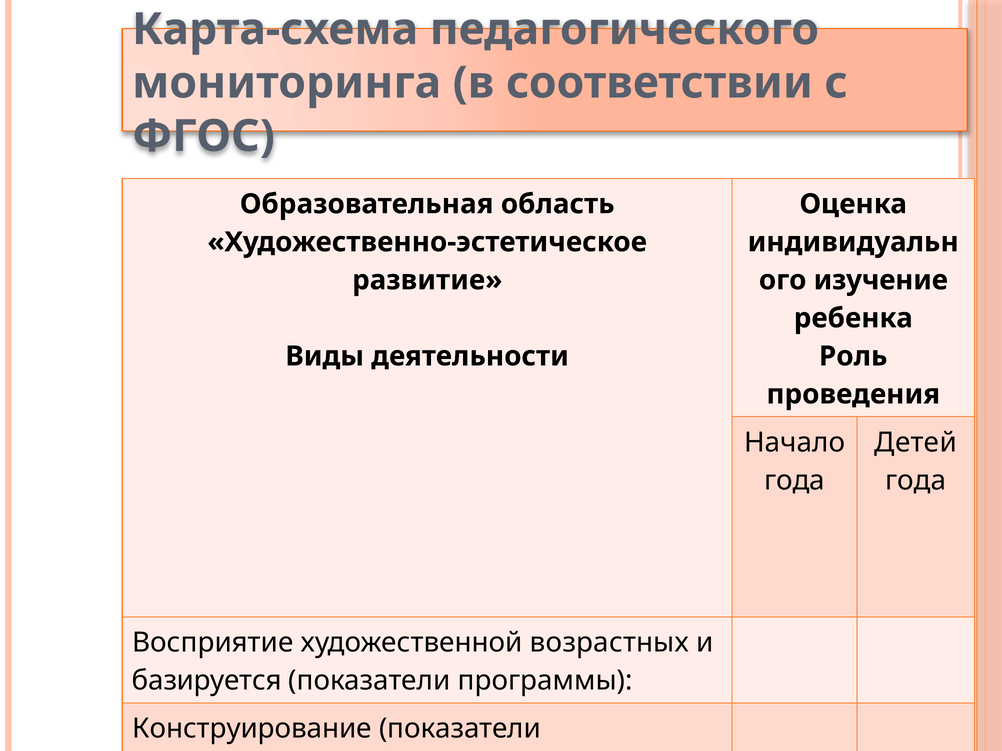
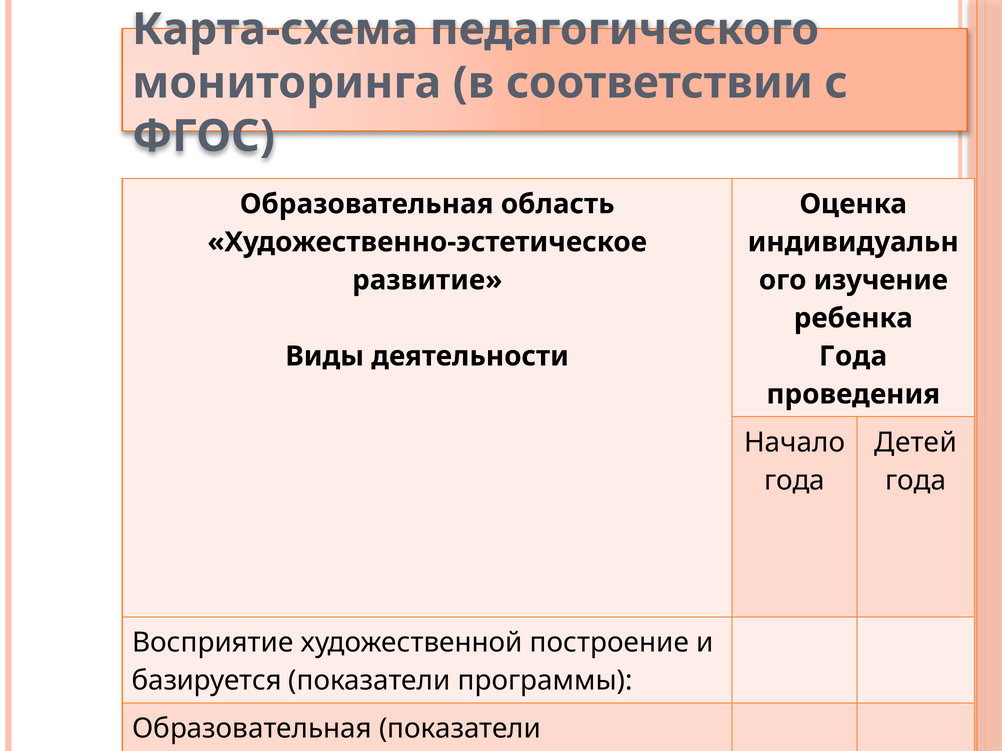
Роль: Роль -> Года (853, 356)
возрастных: возрастных -> построение (610, 643)
Конструирование: Конструирование -> Образовательная (252, 729)
